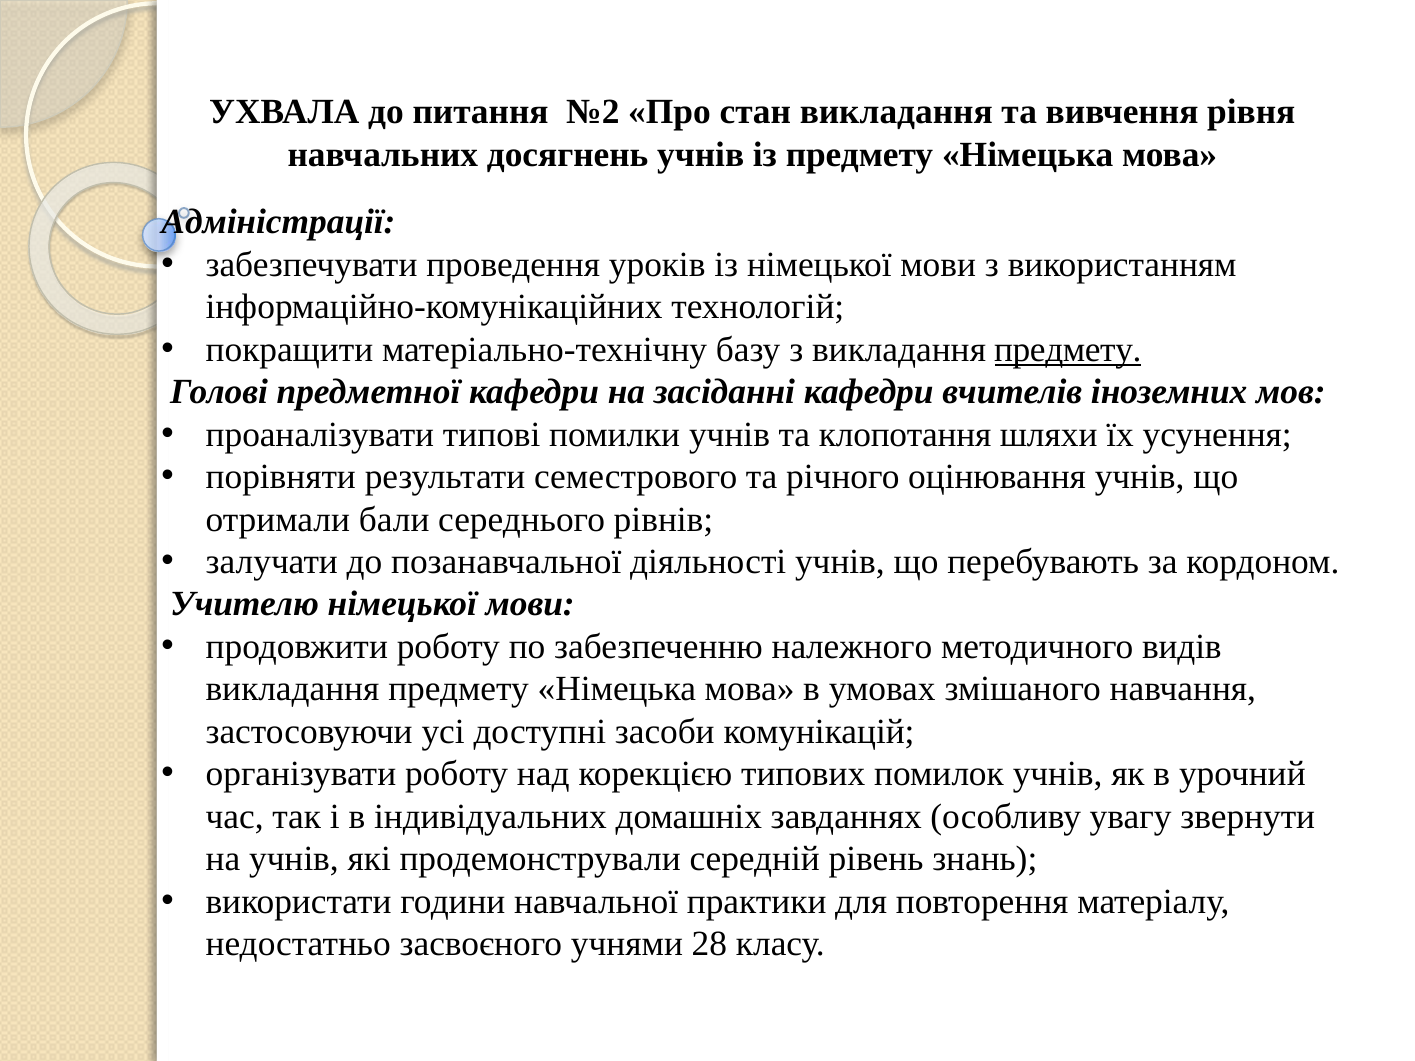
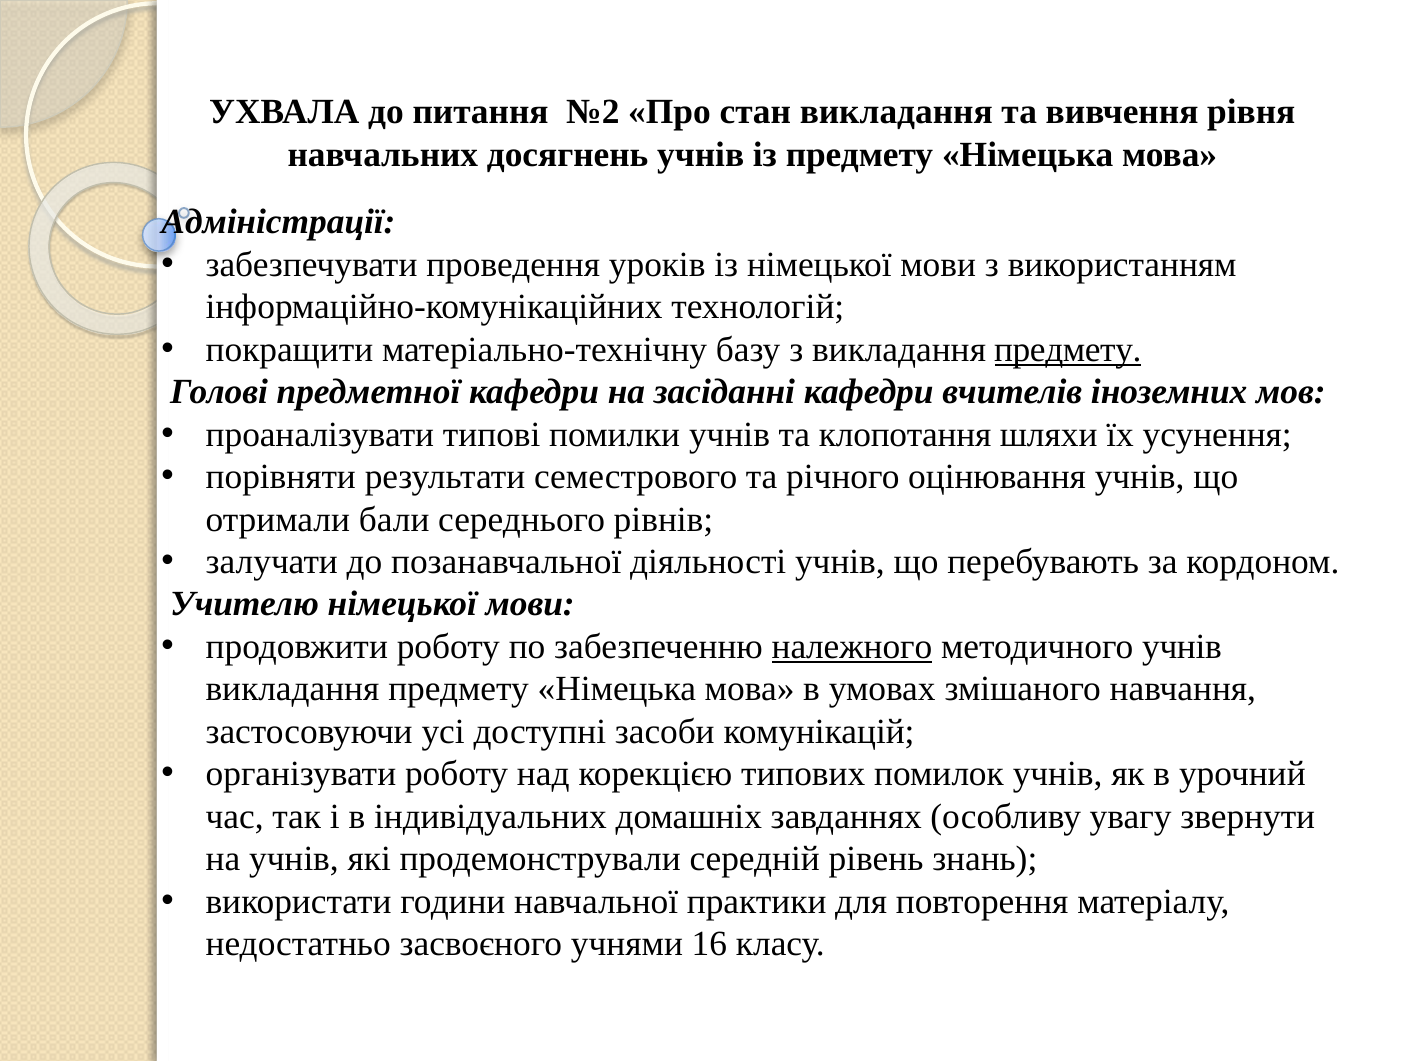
належного underline: none -> present (852, 647)
методичного видів: видів -> учнів (1182, 647)
28: 28 -> 16 (709, 944)
